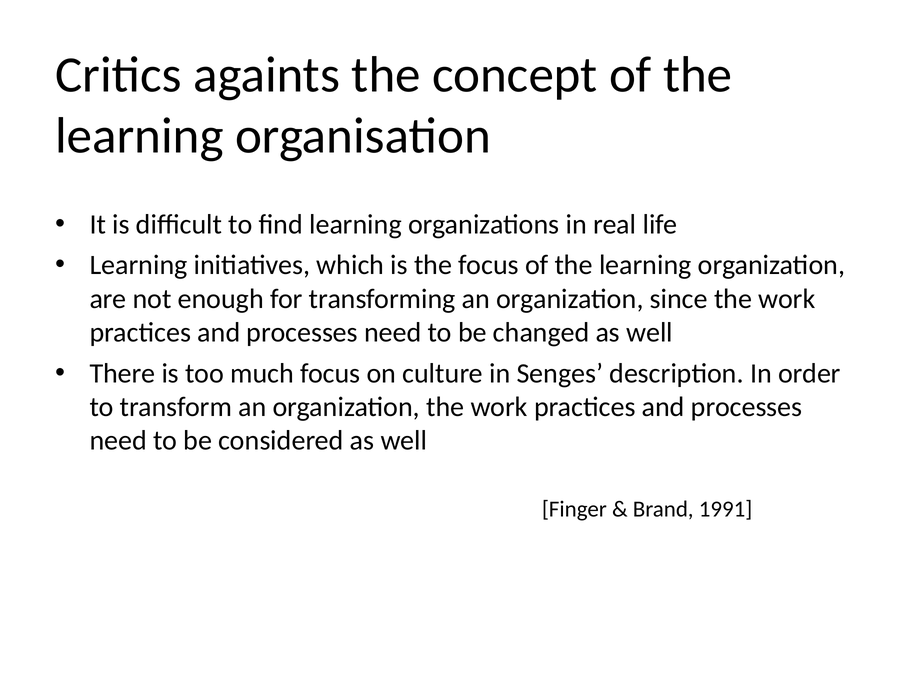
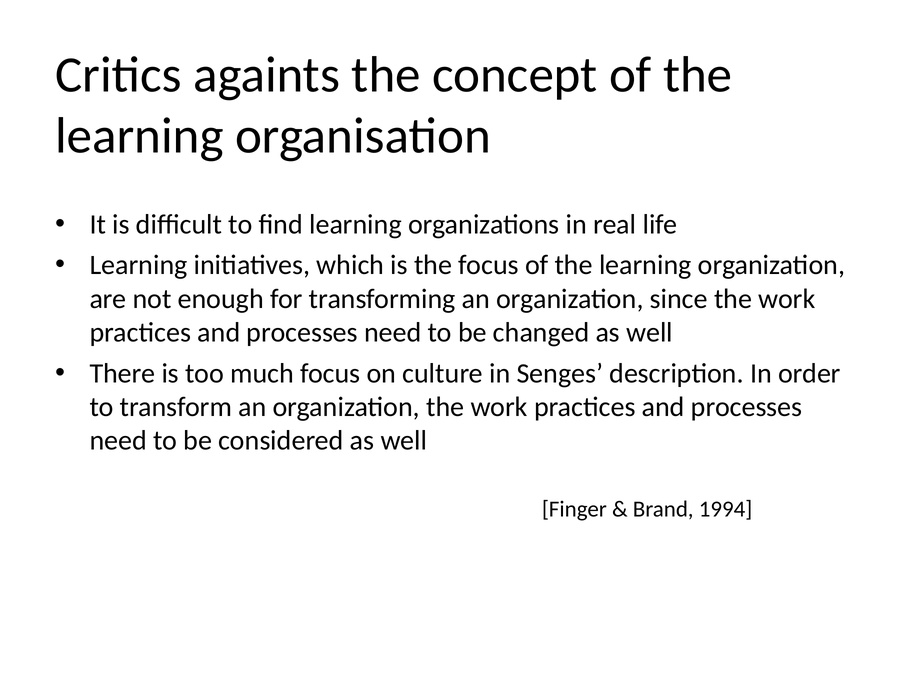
1991: 1991 -> 1994 (726, 509)
